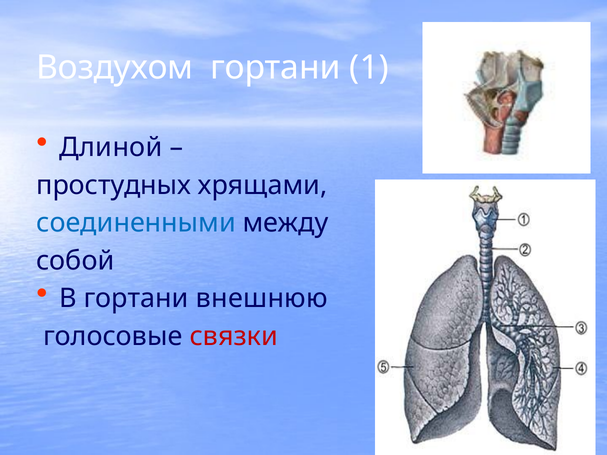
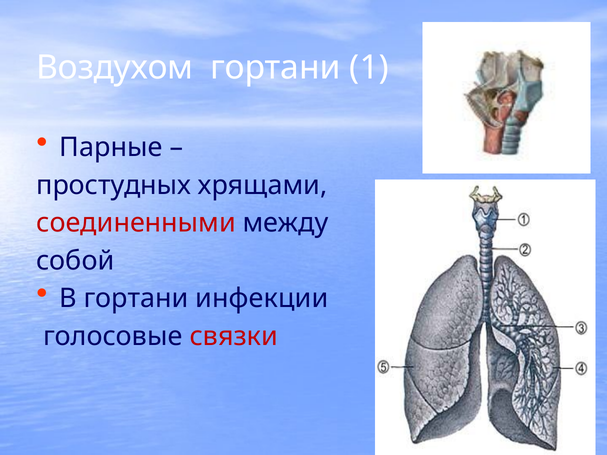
Длиной: Длиной -> Парные (111, 148)
соединенными colour: blue -> red (136, 223)
внешнюю: внешнюю -> инфекции (262, 299)
